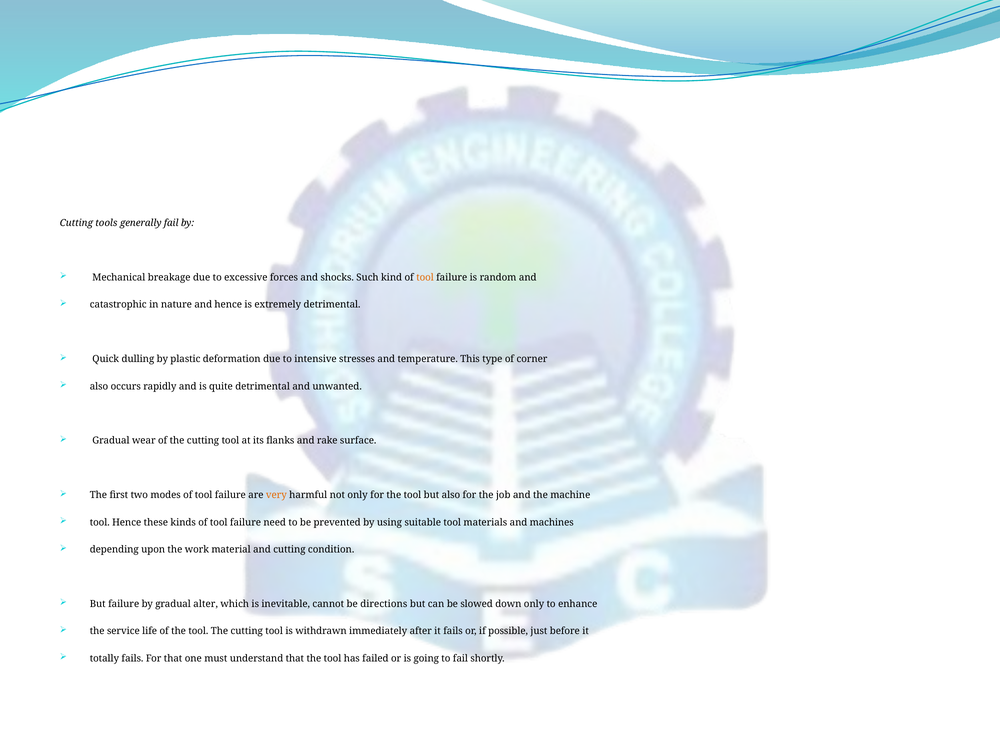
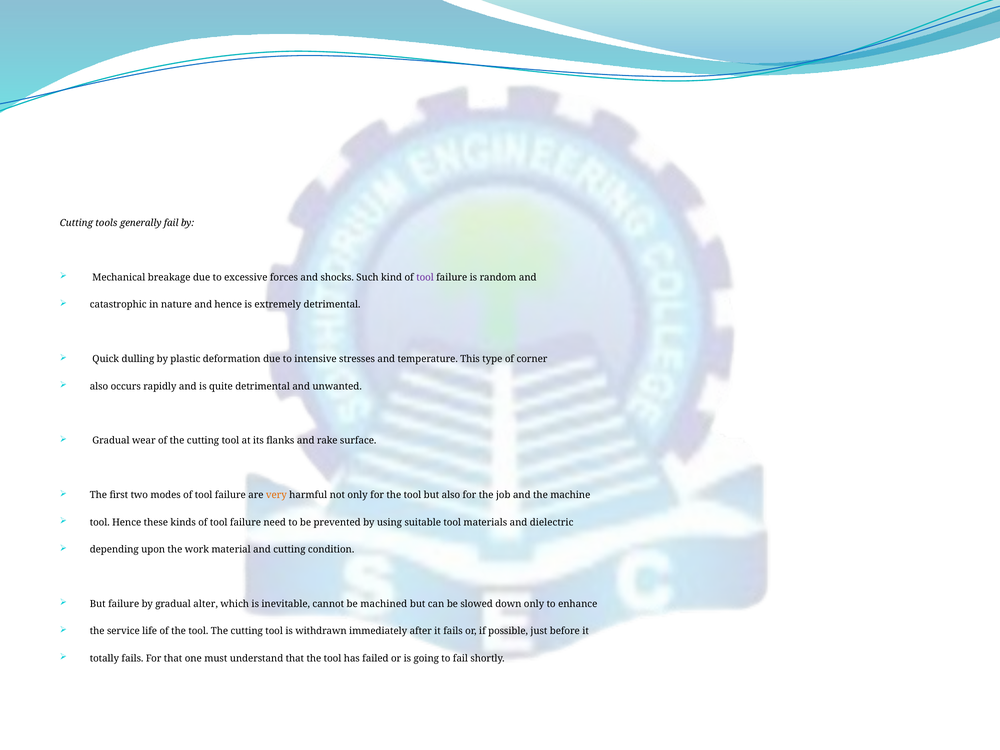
tool colour: orange -> purple (425, 277)
machines: machines -> dielectric (552, 522)
directions: directions -> machined (384, 604)
